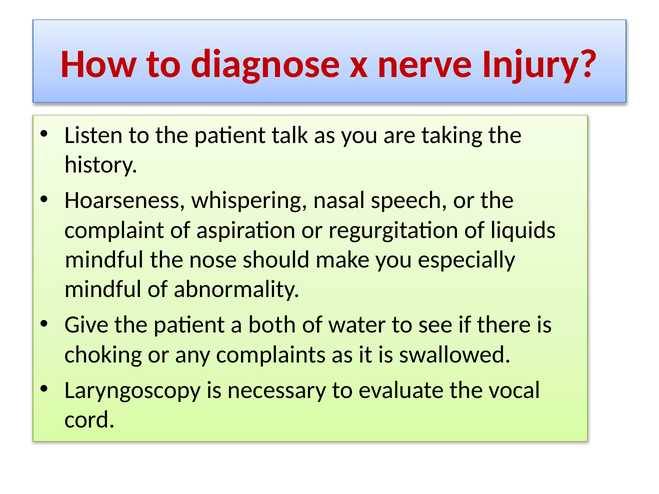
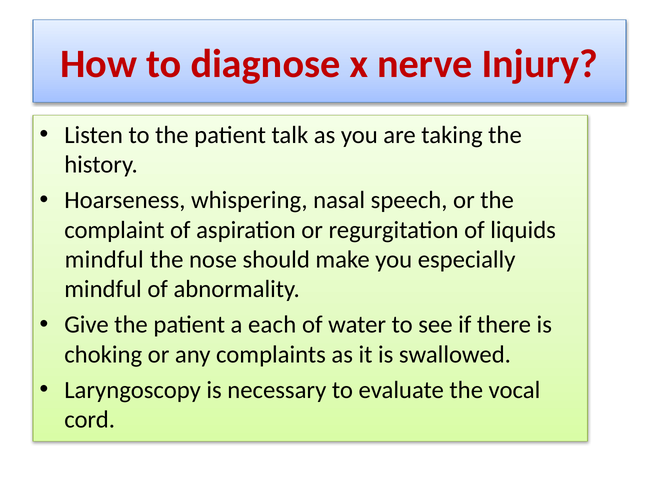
both: both -> each (272, 325)
